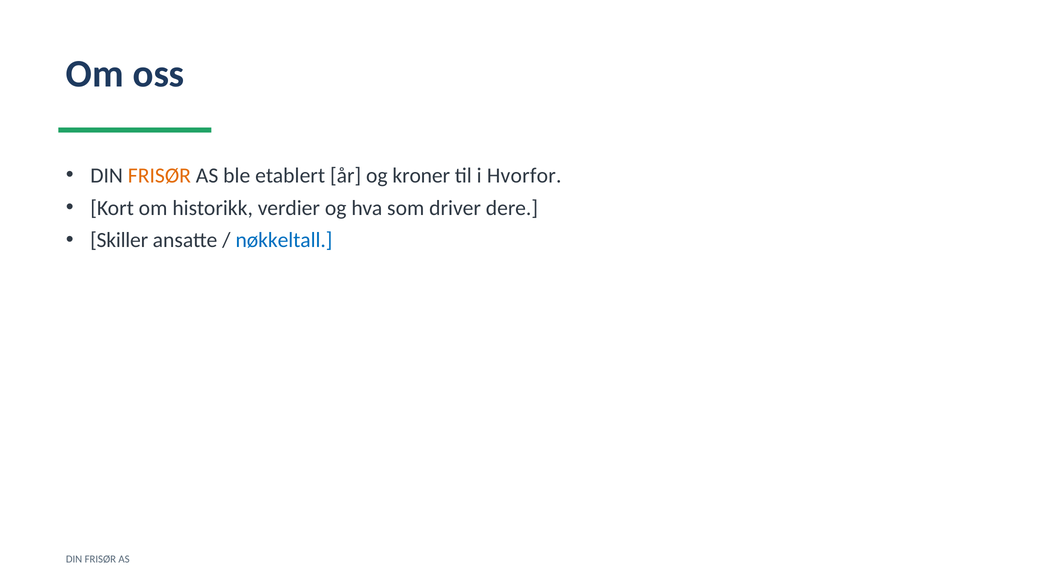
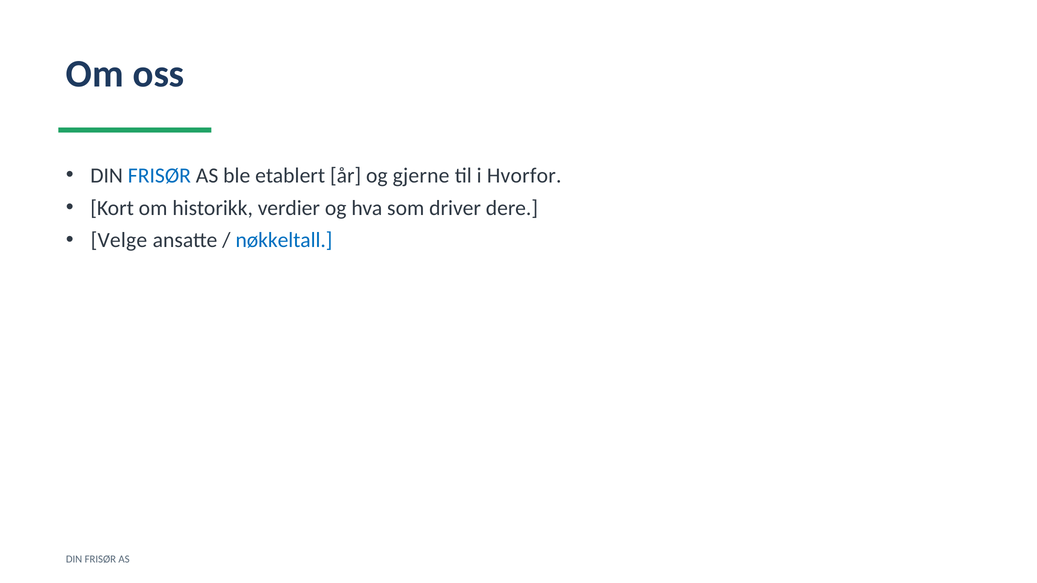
FRISØR colour: orange -> blue (159, 176)
kroner: kroner -> gjerne (421, 176)
Skiller: Skiller -> Velge (119, 240)
